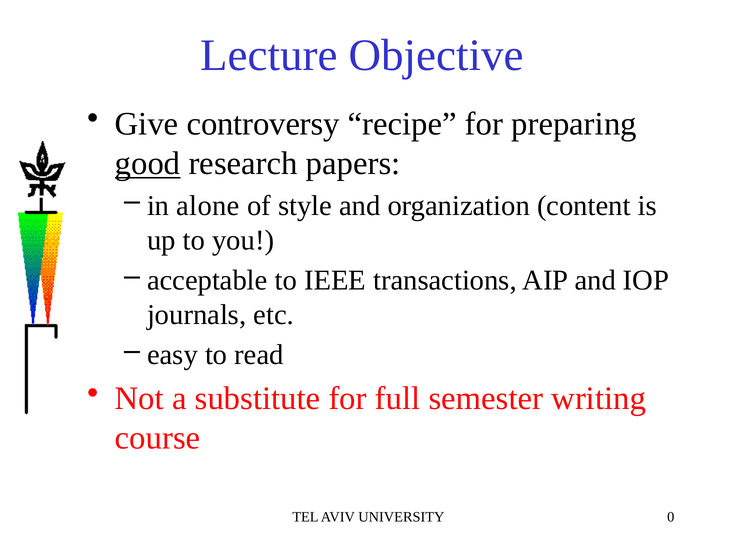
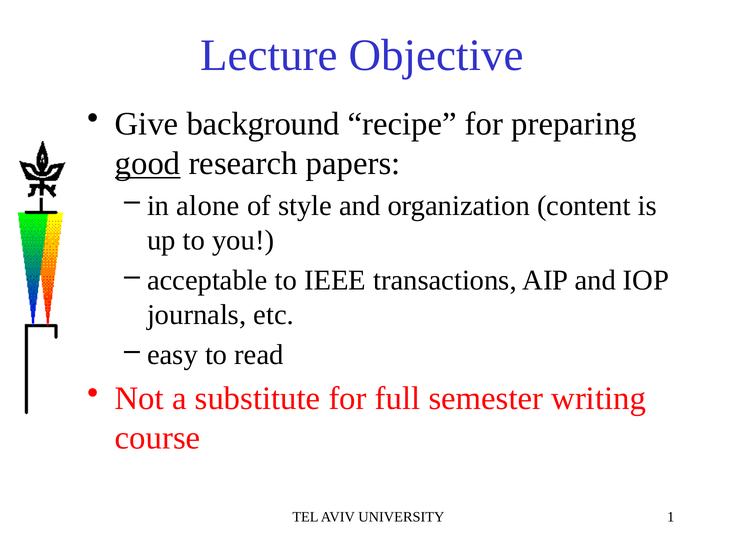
controversy: controversy -> background (263, 124)
0: 0 -> 1 (671, 517)
